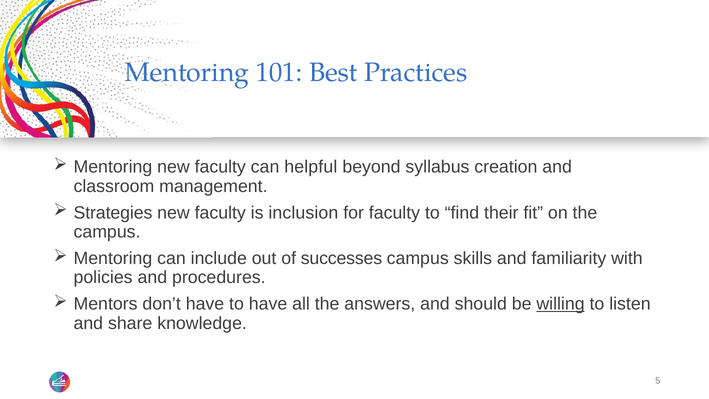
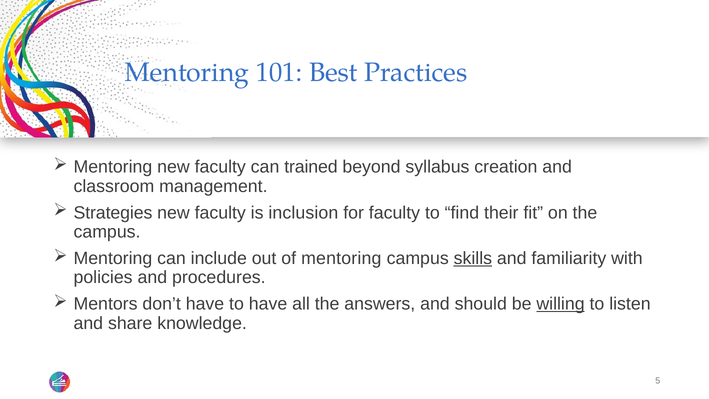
helpful: helpful -> trained (311, 167)
of successes: successes -> mentoring (341, 258)
skills underline: none -> present (473, 258)
